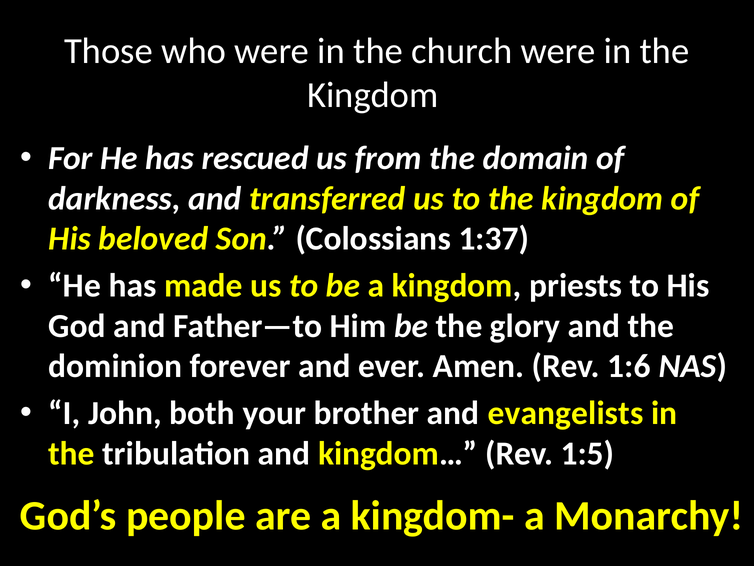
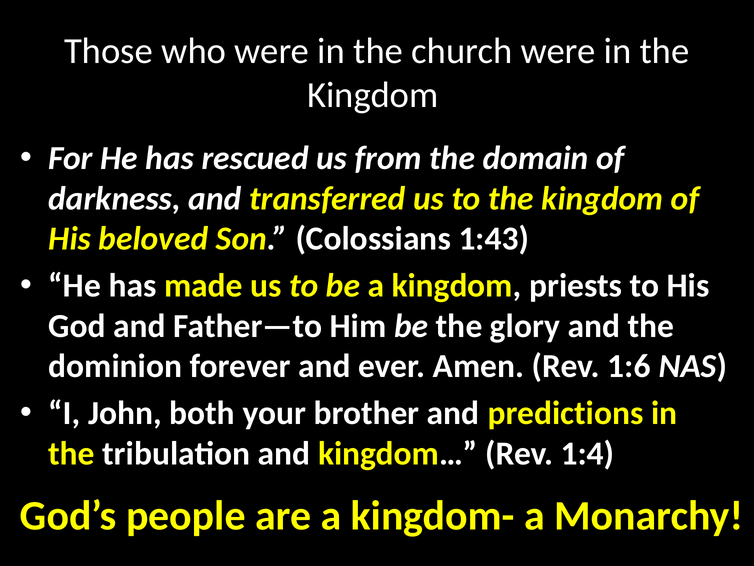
1:37: 1:37 -> 1:43 (494, 239)
evangelists: evangelists -> predictions (566, 413)
1:5: 1:5 -> 1:4 (588, 453)
